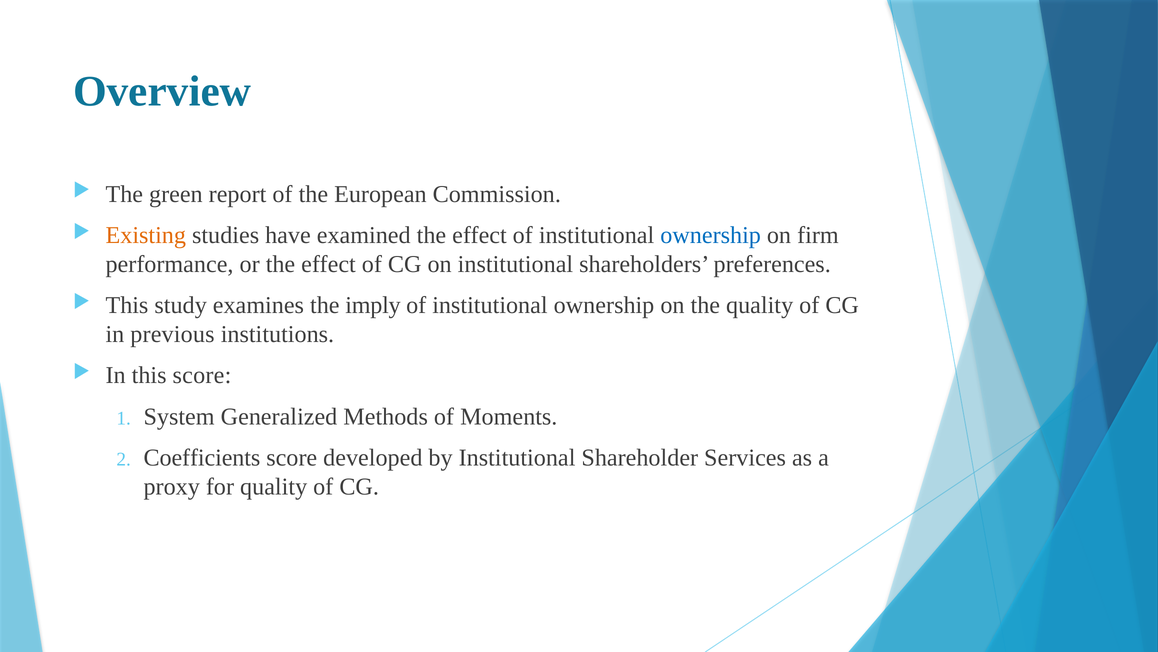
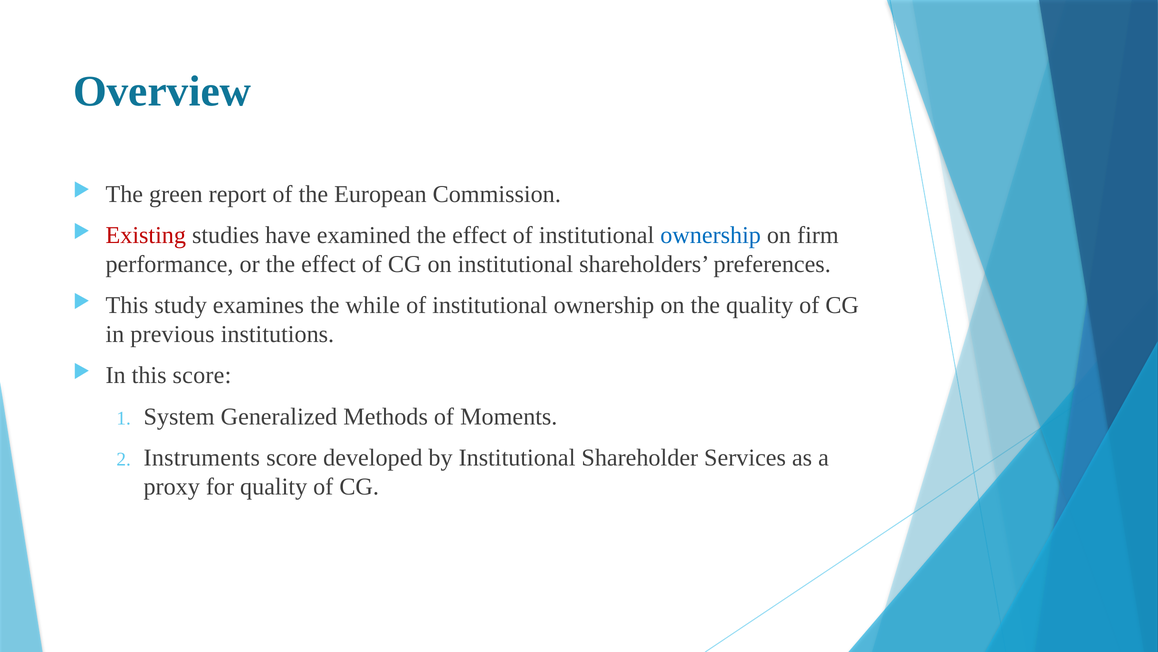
Existing colour: orange -> red (146, 235)
imply: imply -> while (373, 305)
Coefficients: Coefficients -> Instruments (202, 457)
